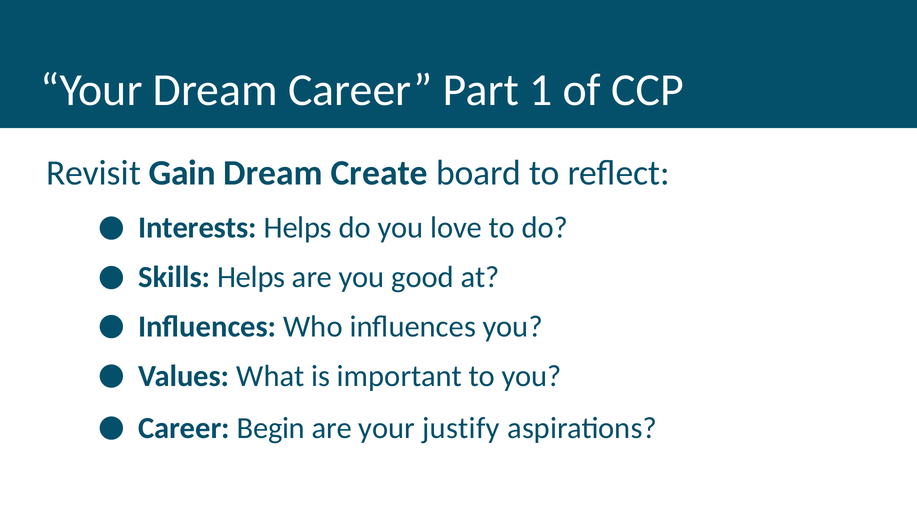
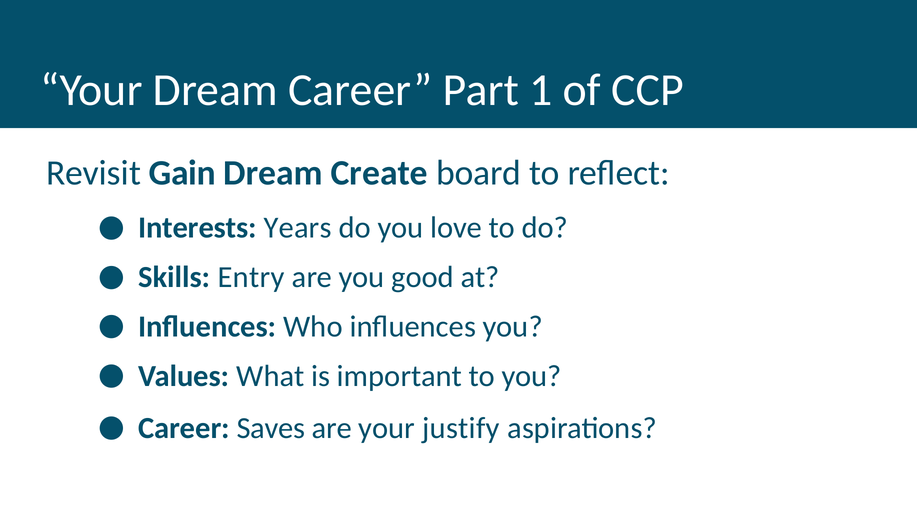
Interests Helps: Helps -> Years (298, 228)
Skills Helps: Helps -> Entry (251, 277)
Begin: Begin -> Saves (271, 428)
